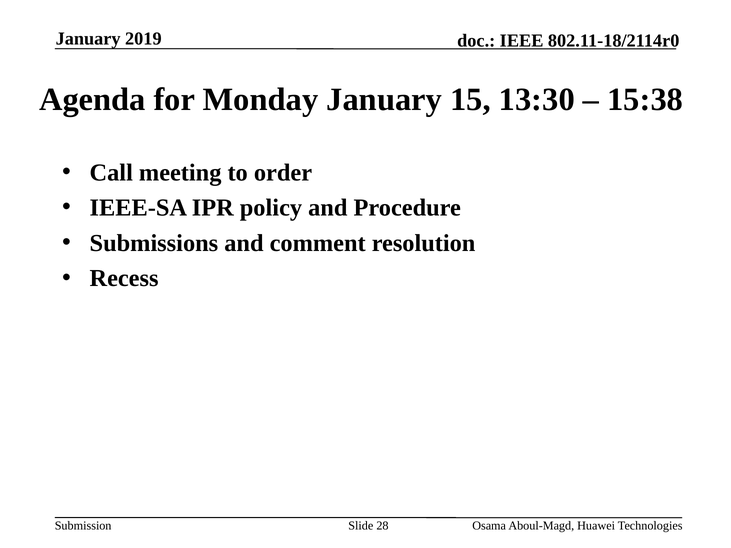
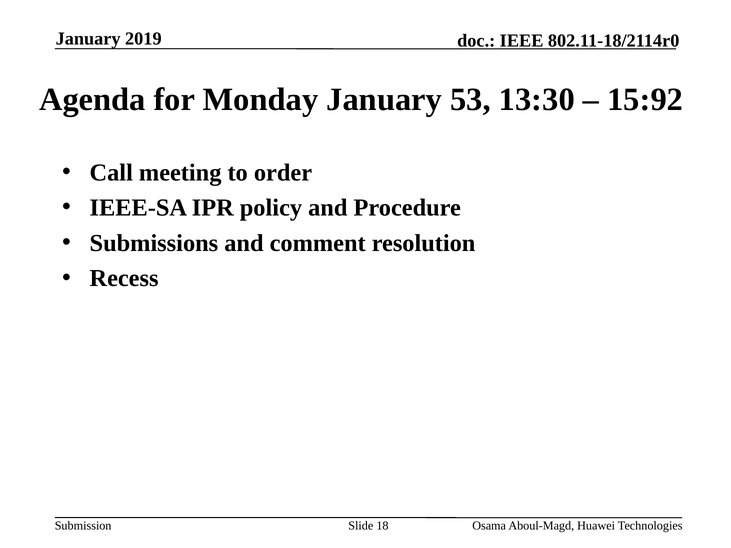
15: 15 -> 53 (471, 100)
15:38: 15:38 -> 15:92 (645, 100)
28: 28 -> 18 (382, 526)
